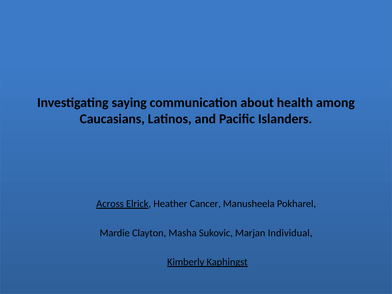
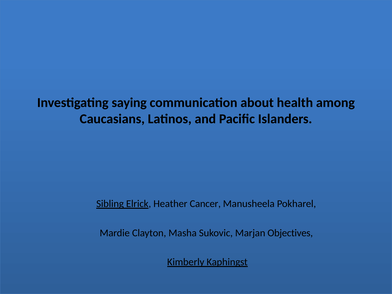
Across: Across -> Sibling (110, 204)
Individual: Individual -> Objectives (290, 233)
